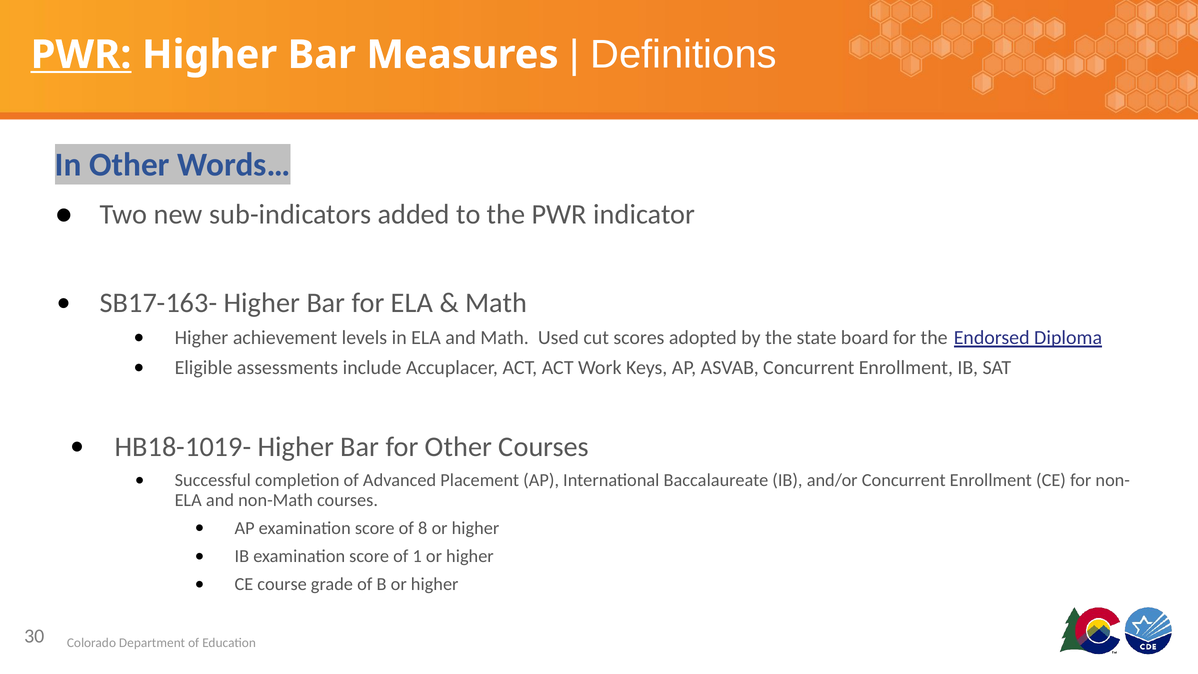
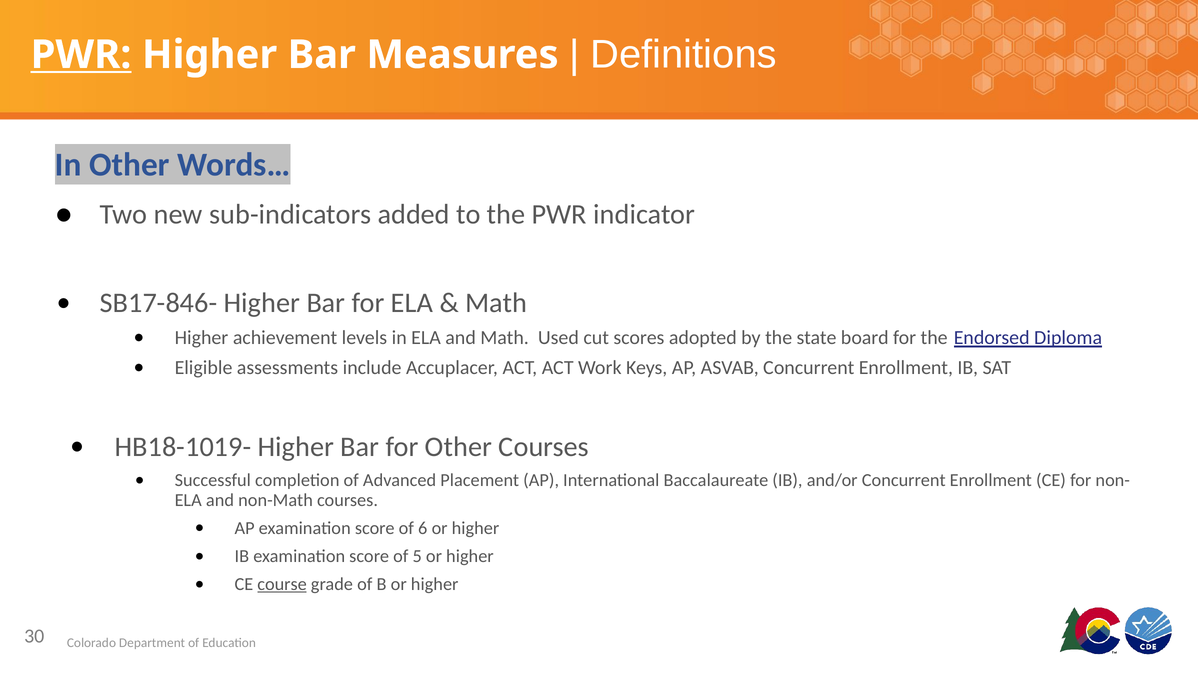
SB17-163-: SB17-163- -> SB17-846- (159, 303)
8: 8 -> 6 (423, 528)
1: 1 -> 5 (417, 556)
course underline: none -> present (282, 584)
